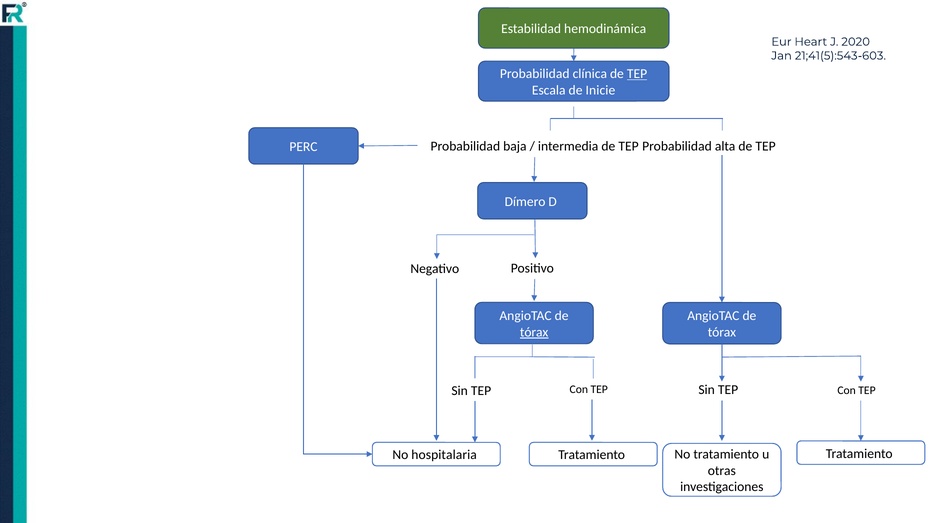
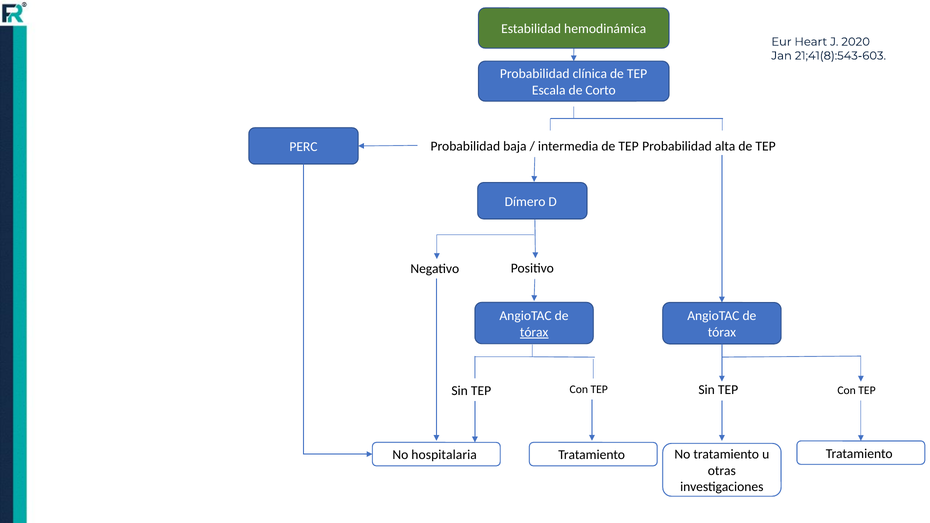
21;41(5):543-603: 21;41(5):543-603 -> 21;41(8):543-603 (840, 56)
TEP underline: present -> none (637, 74)
Inicie: Inicie -> Corto (601, 90)
